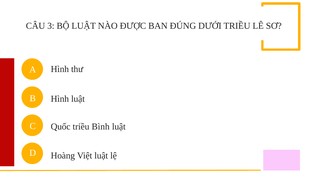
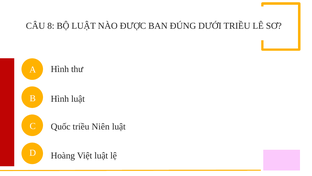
3: 3 -> 8 (51, 26)
Bình: Bình -> Niên (101, 126)
